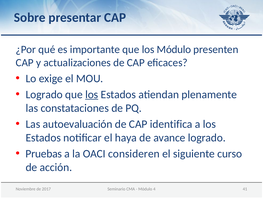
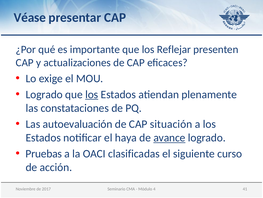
Sobre: Sobre -> Véase (30, 18)
los Módulo: Módulo -> Reflejar (174, 49)
identifica: identifica -> situación (171, 124)
avance underline: none -> present (169, 137)
consideren: consideren -> clasificadas (134, 153)
